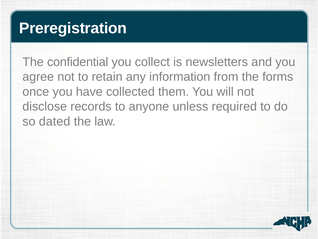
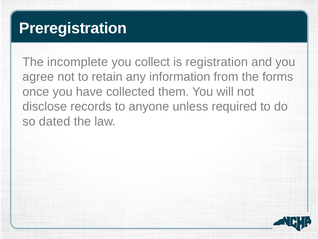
confidential: confidential -> incomplete (78, 62)
newsletters: newsletters -> registration (217, 62)
